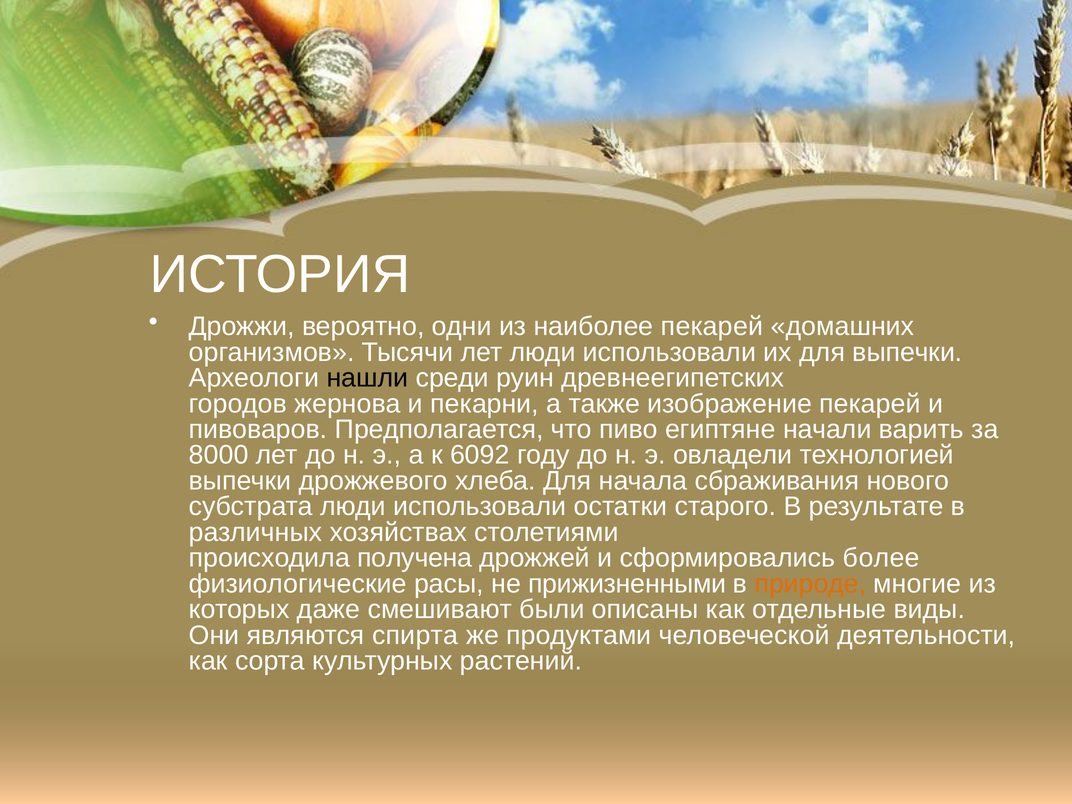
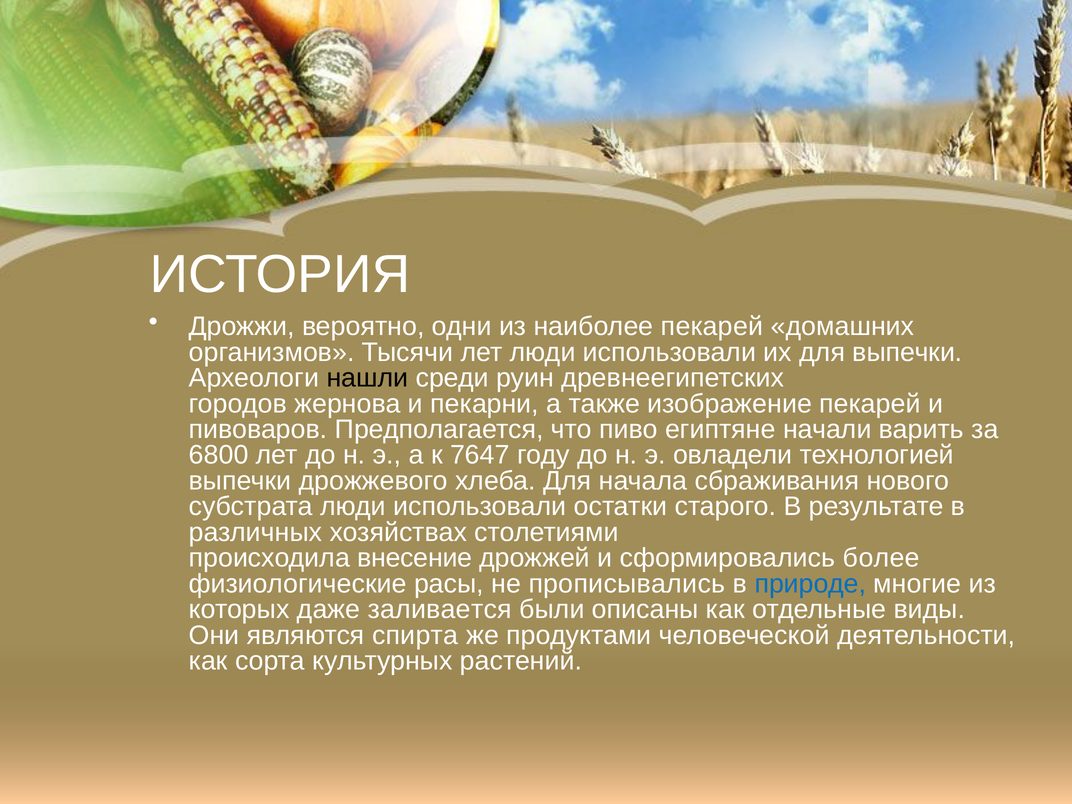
8000: 8000 -> 6800 (219, 455)
6092: 6092 -> 7647 (480, 455)
получена: получена -> внесение (415, 558)
прижизненными: прижизненными -> прописывались (627, 584)
природе colour: orange -> blue (810, 584)
смешивают: смешивают -> заливается (440, 610)
